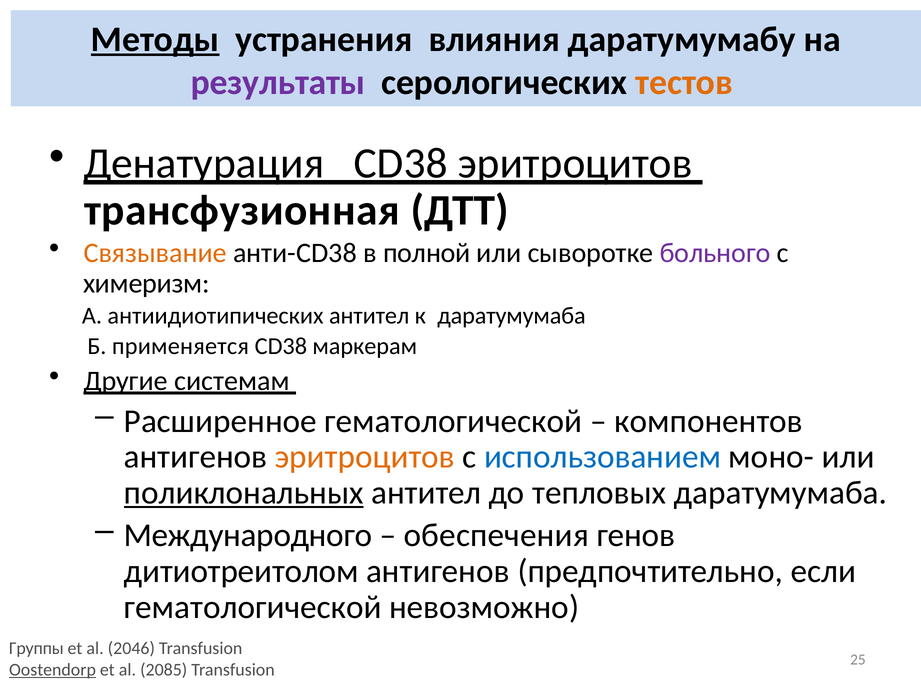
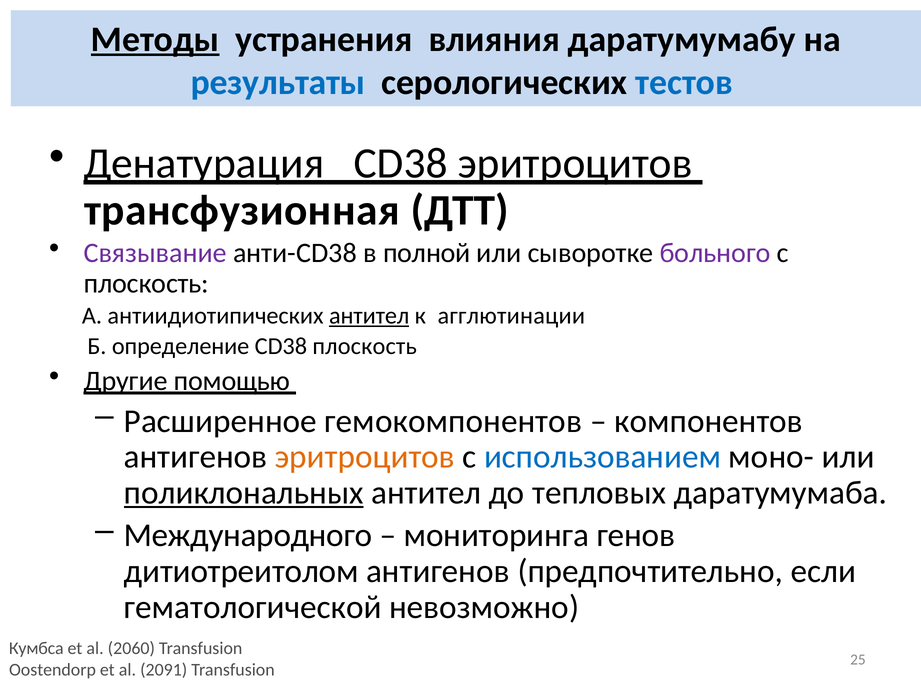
результаты colour: purple -> blue (278, 82)
тестов colour: orange -> blue (684, 82)
Связывание colour: orange -> purple (155, 253)
химеризм: химеризм -> плоскость (146, 283)
антител underline: none -> present (369, 315)
к даратумумаба: даратумумаба -> агглютинации (511, 315)
применяется: применяется -> определение (181, 346)
CD38 маркерам: маркерам -> плоскость (365, 346)
системам: системам -> помощью (232, 381)
Расширенное гематологической: гематологической -> гемокомпонентов (453, 421)
обеспечения: обеспечения -> мониторинга (496, 535)
Группы: Группы -> Кумбса (36, 648)
2046: 2046 -> 2060 (131, 648)
Oostendorp underline: present -> none (52, 670)
2085: 2085 -> 2091 (164, 670)
